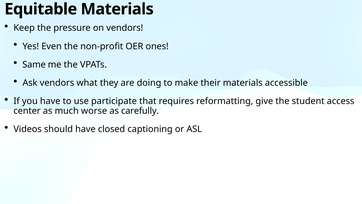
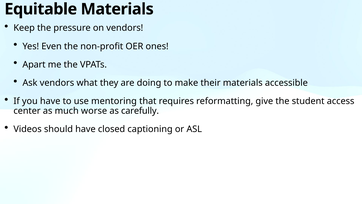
Same: Same -> Apart (34, 64)
participate: participate -> mentoring (114, 101)
